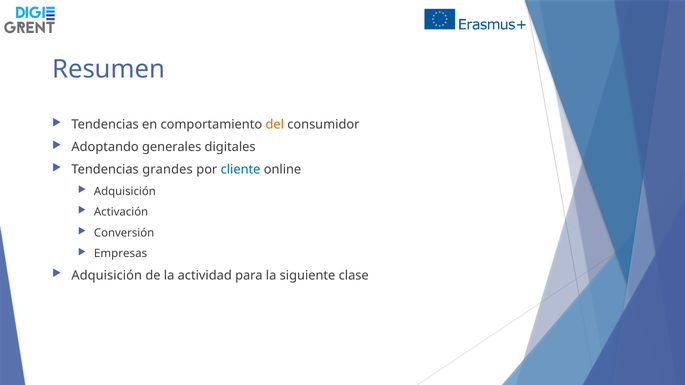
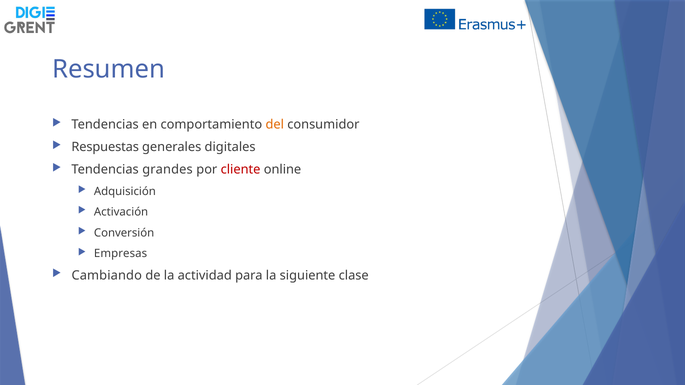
Adoptando: Adoptando -> Respuestas (105, 147)
cliente colour: blue -> red (241, 170)
Adquisición: Adquisición -> Cambiando (107, 276)
